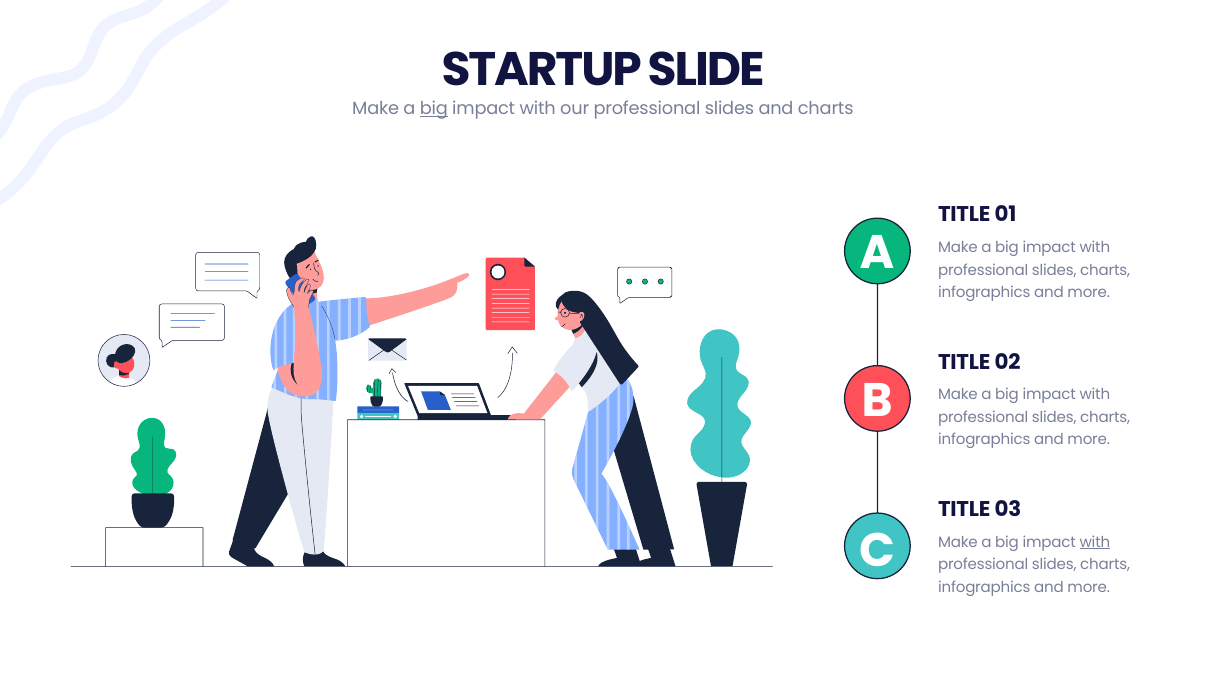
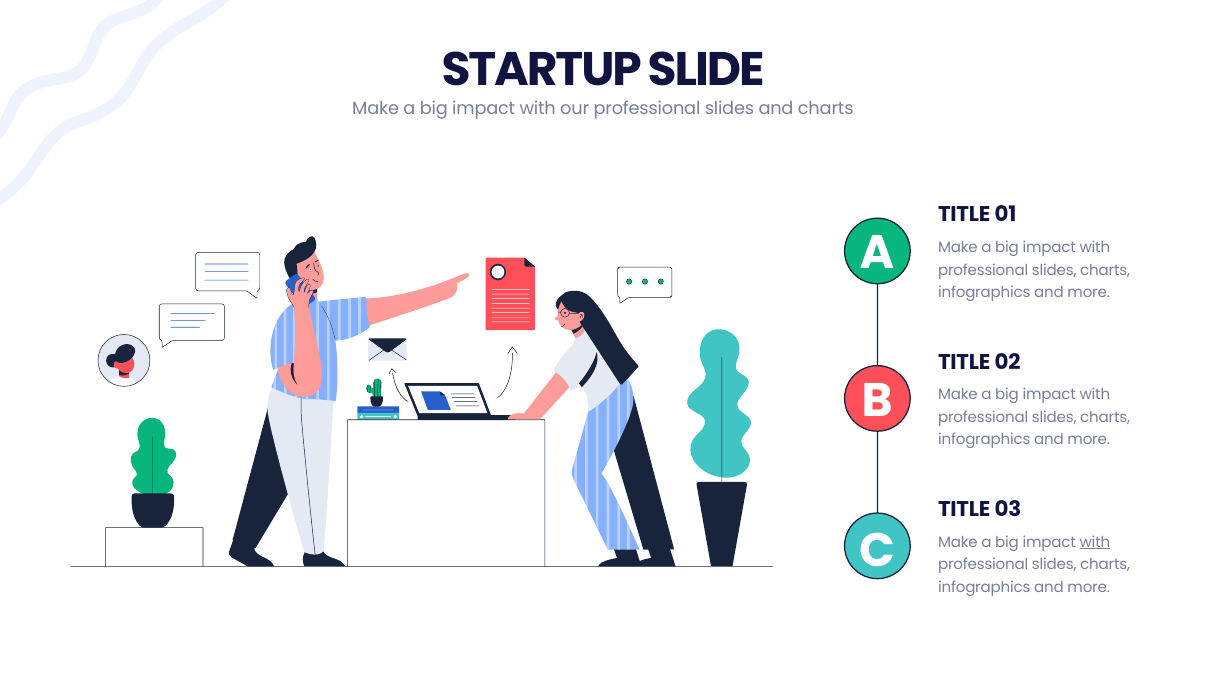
big underline: present -> none (434, 109)
